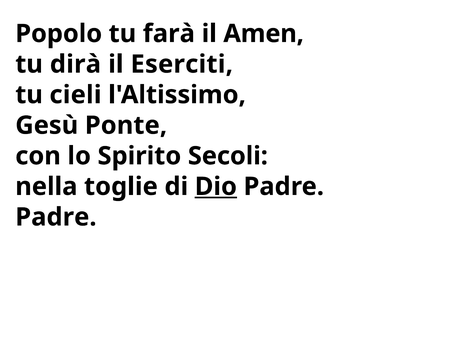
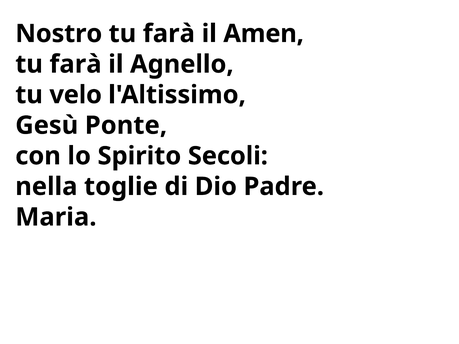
Popolo: Popolo -> Nostro (59, 34)
dirà: dirà -> farà (76, 64)
Eserciti: Eserciti -> Agnello (182, 64)
cieli: cieli -> velo (76, 95)
Dio underline: present -> none (216, 187)
Padre: Padre -> Maria (56, 217)
